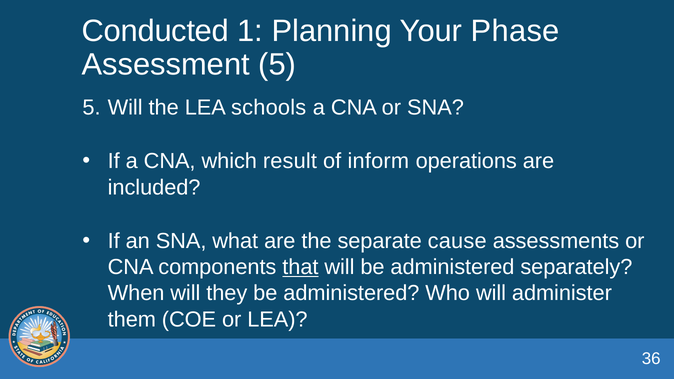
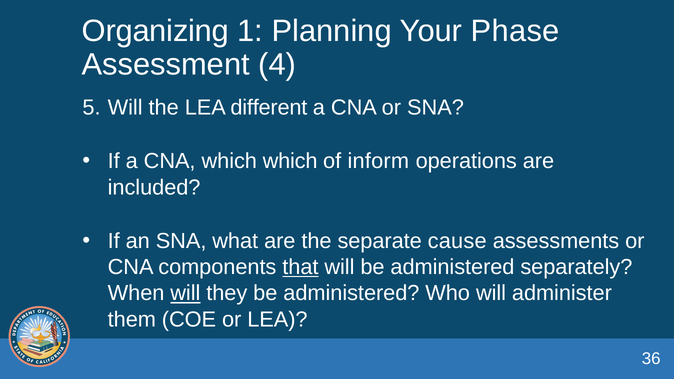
Conducted: Conducted -> Organizing (155, 31)
Assessment 5: 5 -> 4 (277, 64)
schools: schools -> different (269, 108)
which result: result -> which (290, 161)
will underline: none -> present (185, 293)
